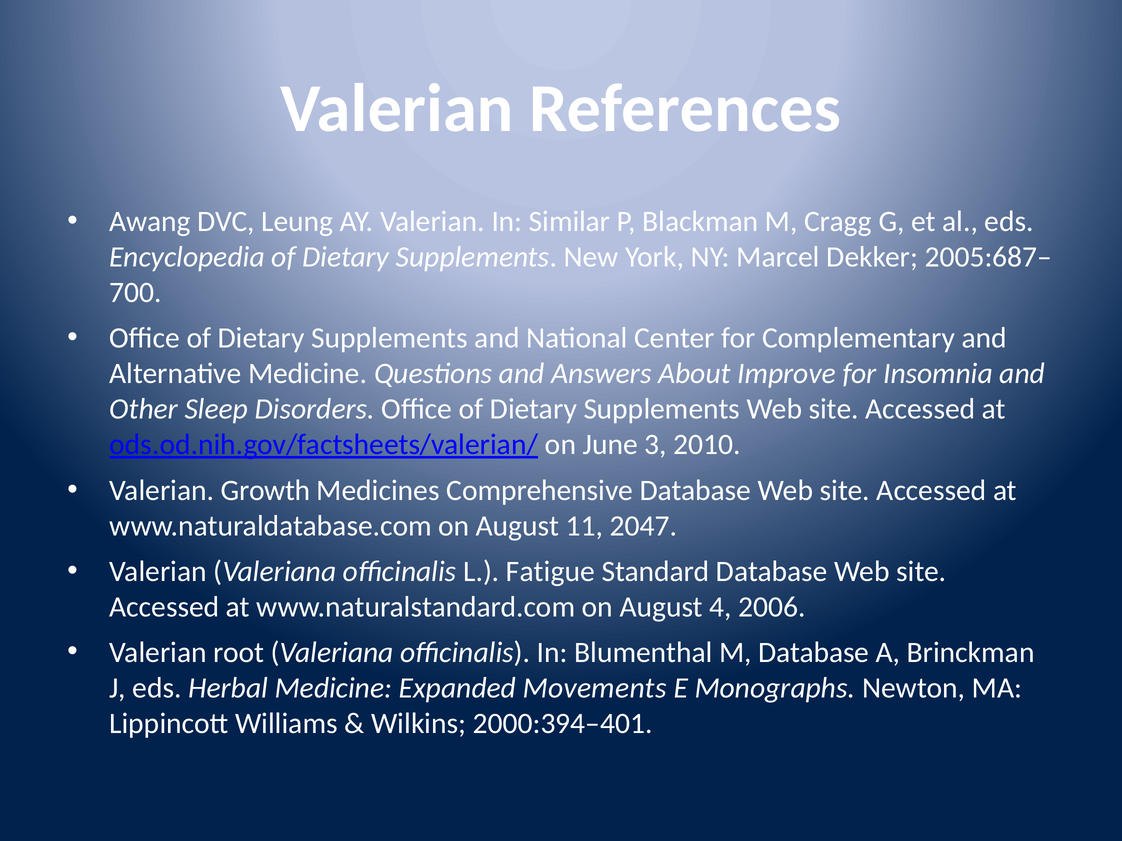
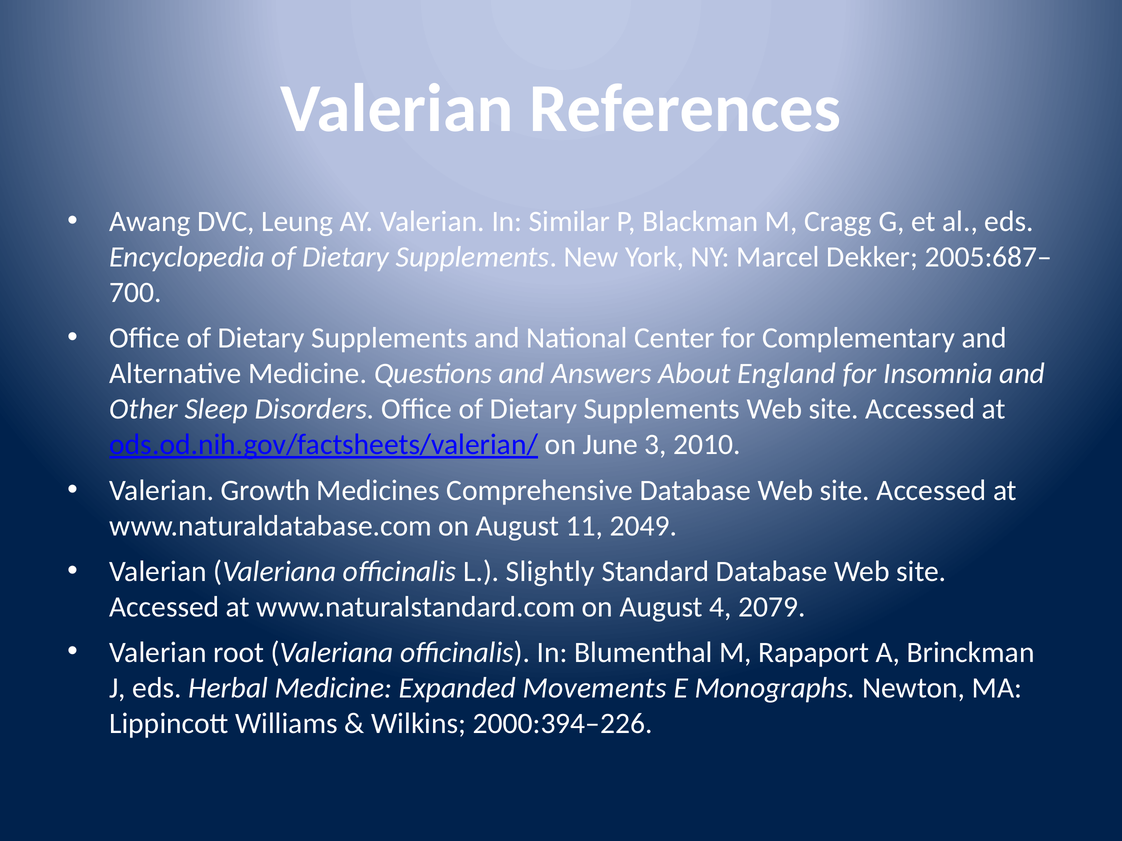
Improve: Improve -> England (786, 374)
2047: 2047 -> 2049 (643, 526)
Fatigue: Fatigue -> Slightly (550, 572)
2006: 2006 -> 2079 (772, 607)
M Database: Database -> Rapaport (814, 653)
2000:394–401: 2000:394–401 -> 2000:394–226 (563, 724)
